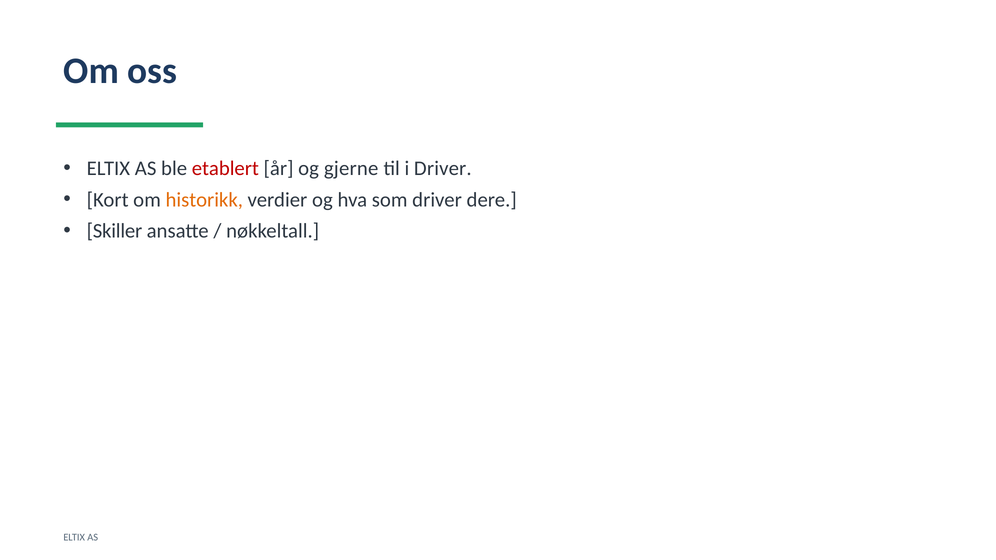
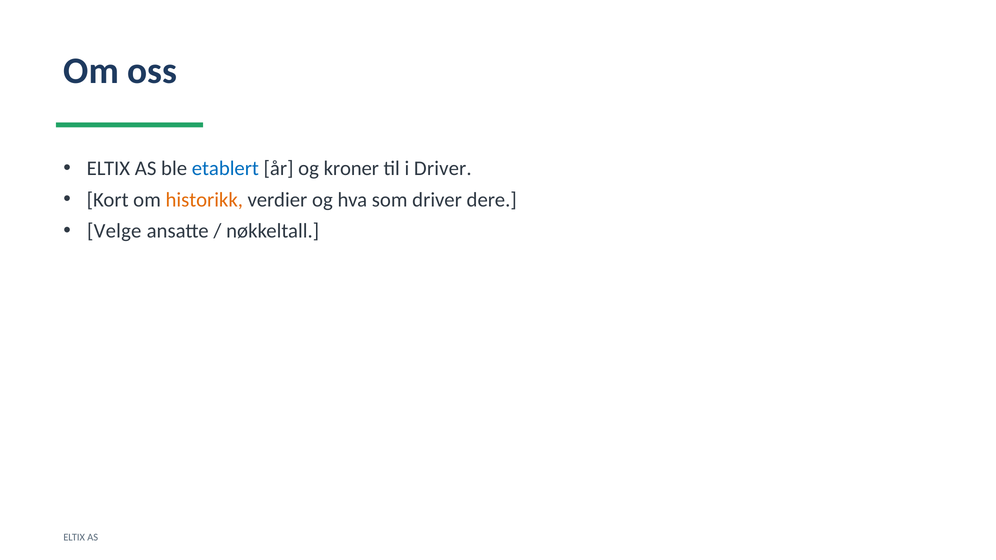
etablert colour: red -> blue (225, 169)
gjerne: gjerne -> kroner (351, 169)
Skiller: Skiller -> Velge (114, 231)
